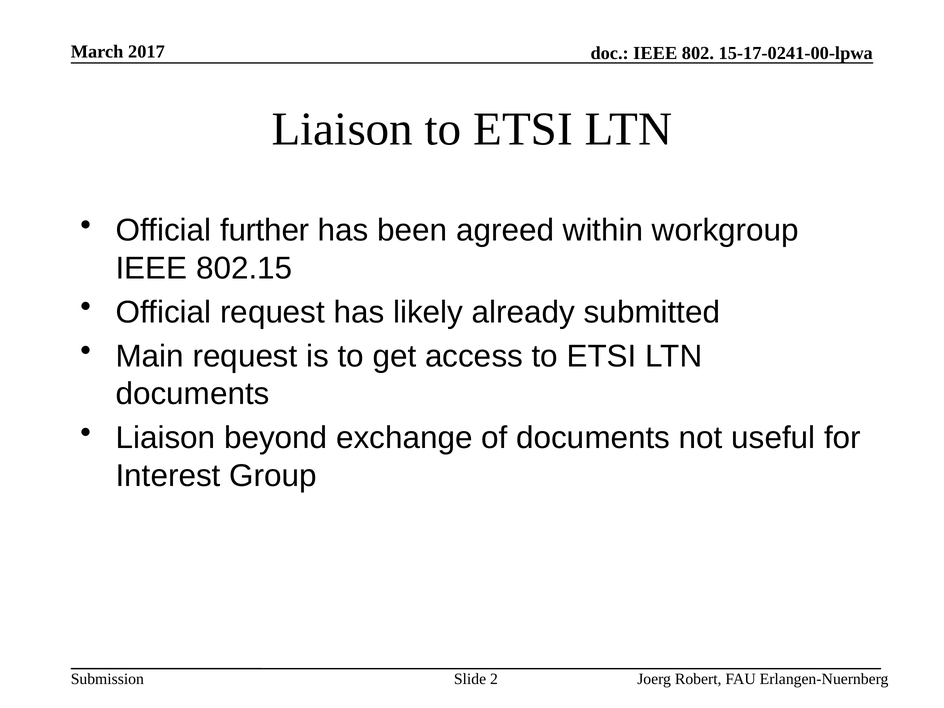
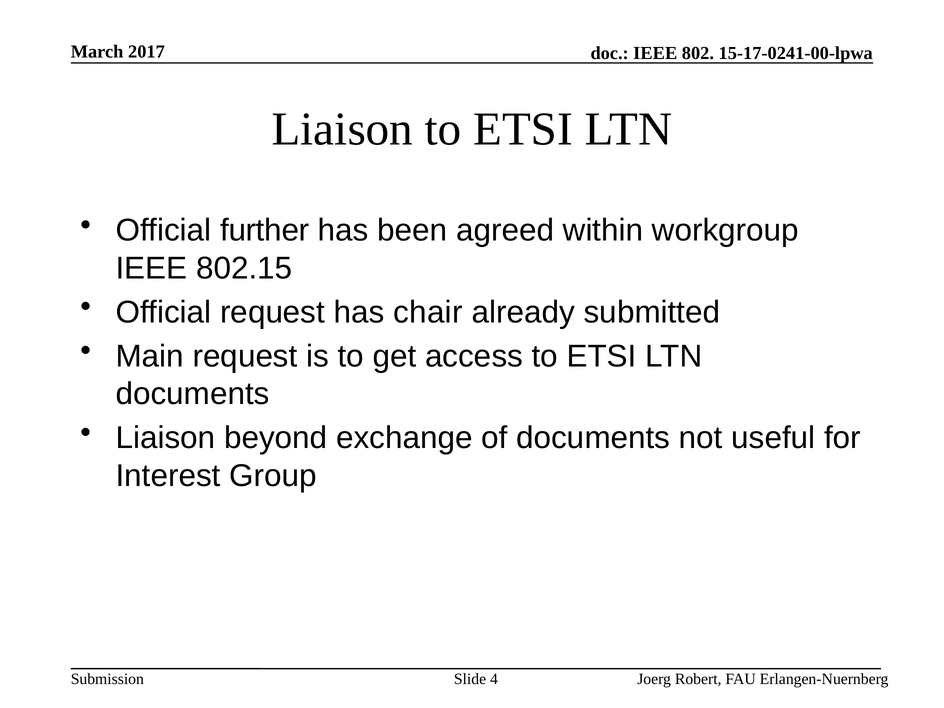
likely: likely -> chair (428, 312)
2: 2 -> 4 (494, 679)
